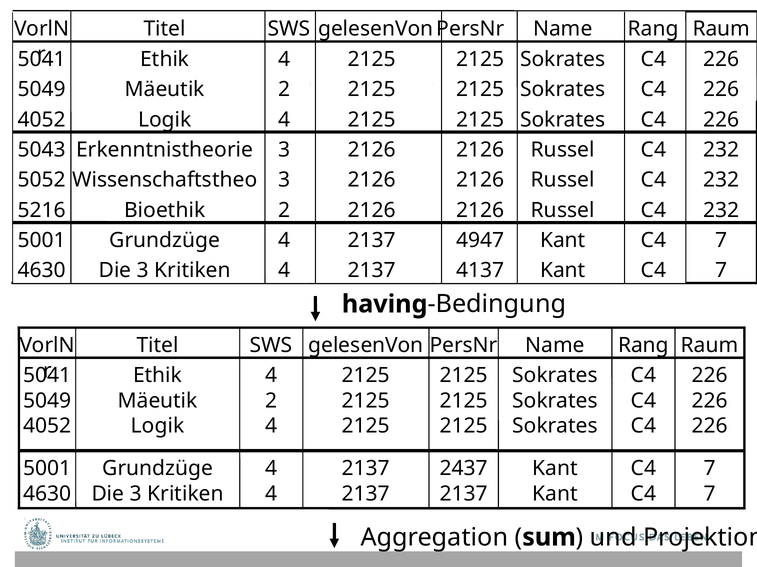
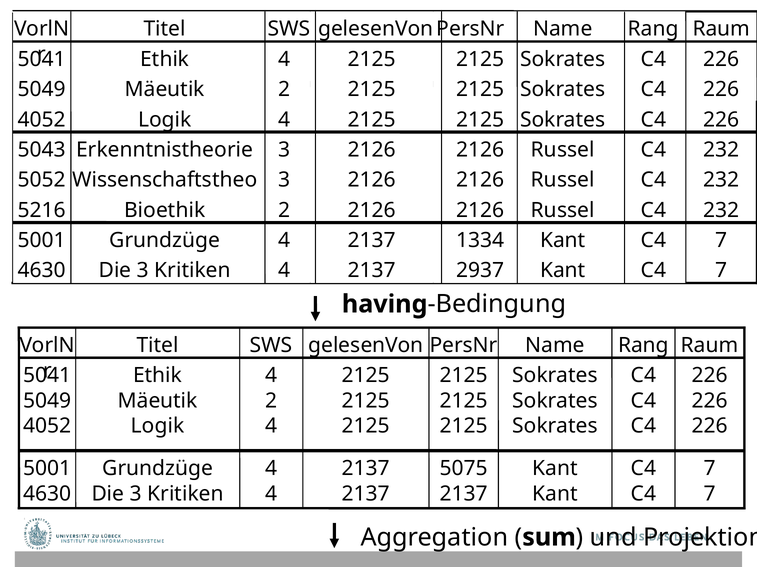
4947: 4947 -> 1334 (480, 241)
4137: 4137 -> 2937 (480, 271)
2437: 2437 -> 5075 (464, 469)
